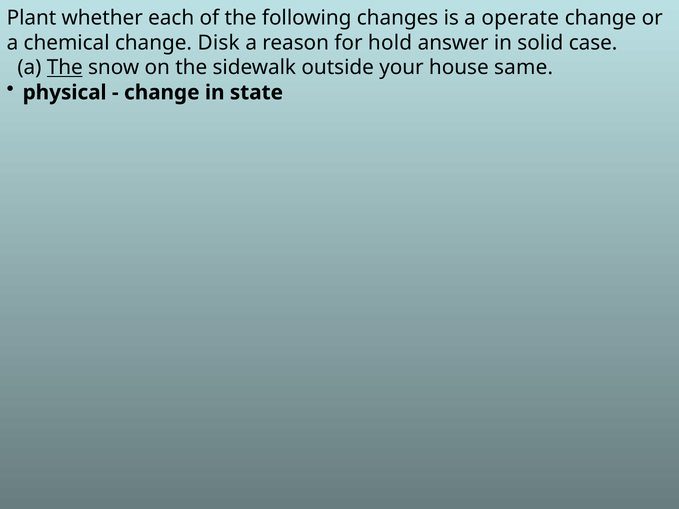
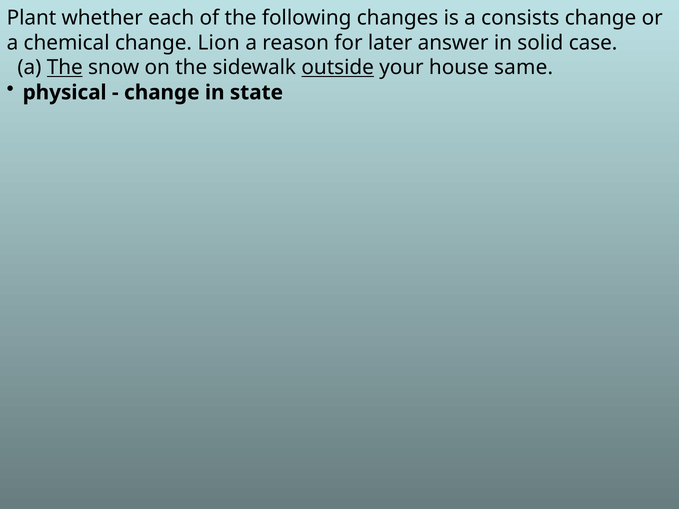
operate: operate -> consists (520, 18)
Disk: Disk -> Lion (219, 43)
hold: hold -> later (390, 43)
outside underline: none -> present (338, 68)
